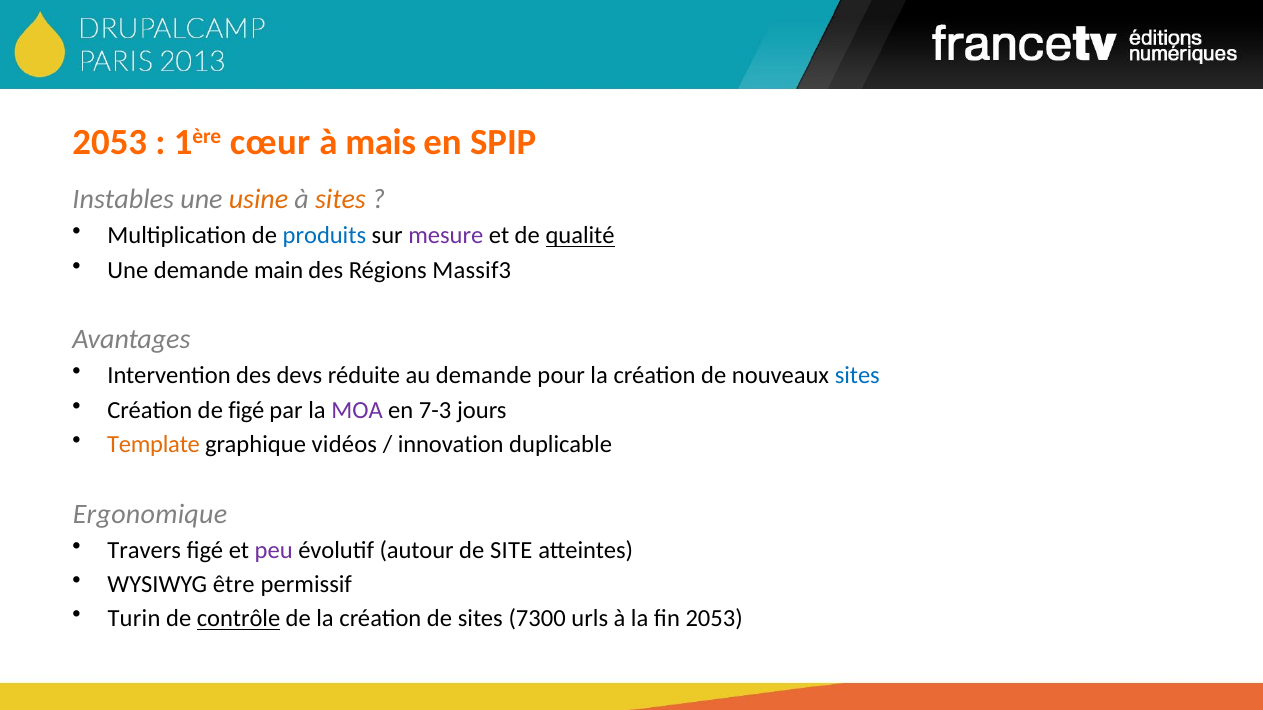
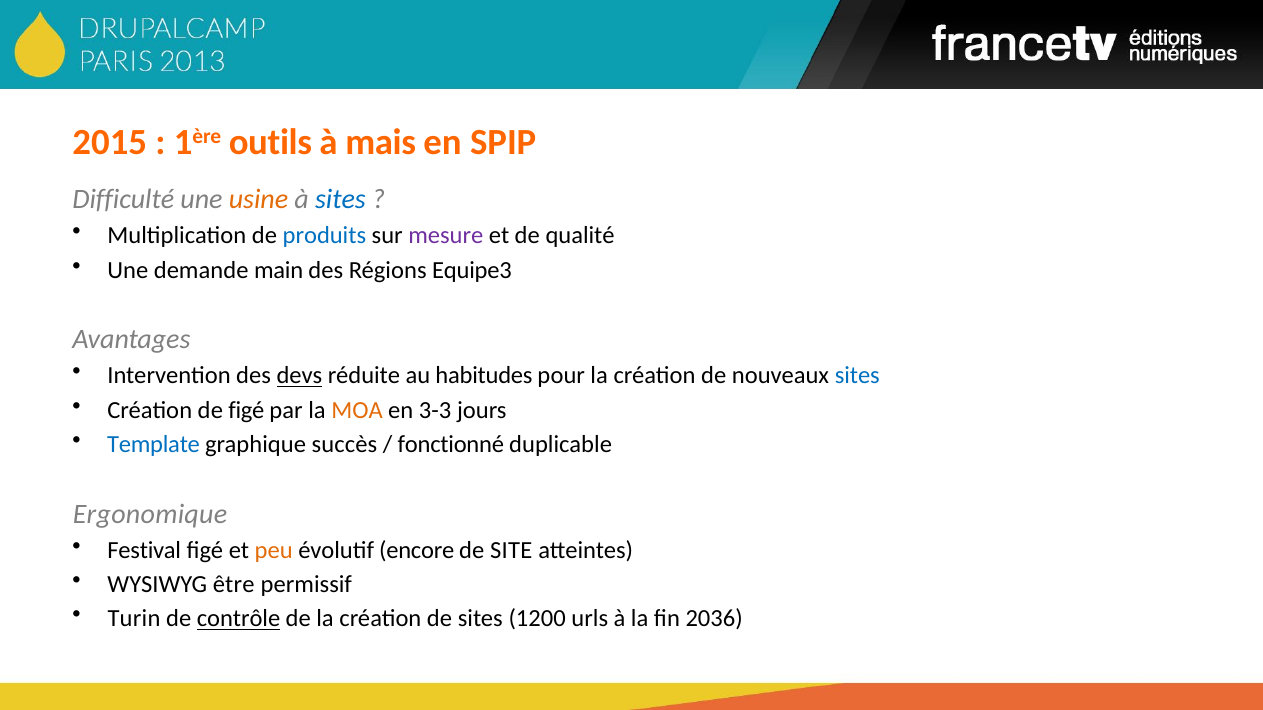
2053: 2053 -> 2015 (110, 142)
cœur: cœur -> outils (270, 142)
Instables: Instables -> Difficulté (123, 200)
sites colour: orange -> blue (340, 200)
qualité underline: present -> none (580, 236)
Massif3: Massif3 -> Equipe3 (472, 270)
devs underline: none -> present (299, 376)
au demande: demande -> habitudes (484, 376)
MOA colour: purple -> orange (357, 410)
7-3: 7-3 -> 3-3 (435, 410)
Template colour: orange -> blue (154, 445)
vidéos: vidéos -> succès (344, 445)
innovation: innovation -> fonctionné (451, 445)
Travers: Travers -> Festival (144, 550)
peu colour: purple -> orange (274, 550)
autour: autour -> encore (417, 550)
7300: 7300 -> 1200 (537, 619)
fin 2053: 2053 -> 2036 (714, 619)
